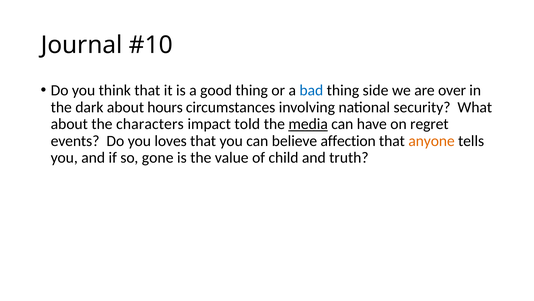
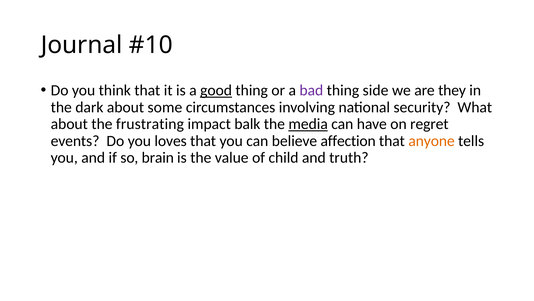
good underline: none -> present (216, 90)
bad colour: blue -> purple (311, 90)
over: over -> they (452, 90)
hours: hours -> some (165, 107)
characters: characters -> frustrating (150, 124)
told: told -> balk (247, 124)
gone: gone -> brain (158, 157)
